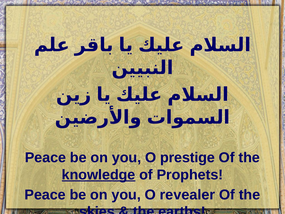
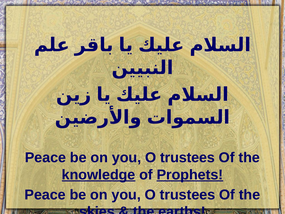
prestige: prestige -> trustees (188, 157)
Prophets underline: none -> present (190, 175)
revealer: revealer -> trustees (187, 194)
